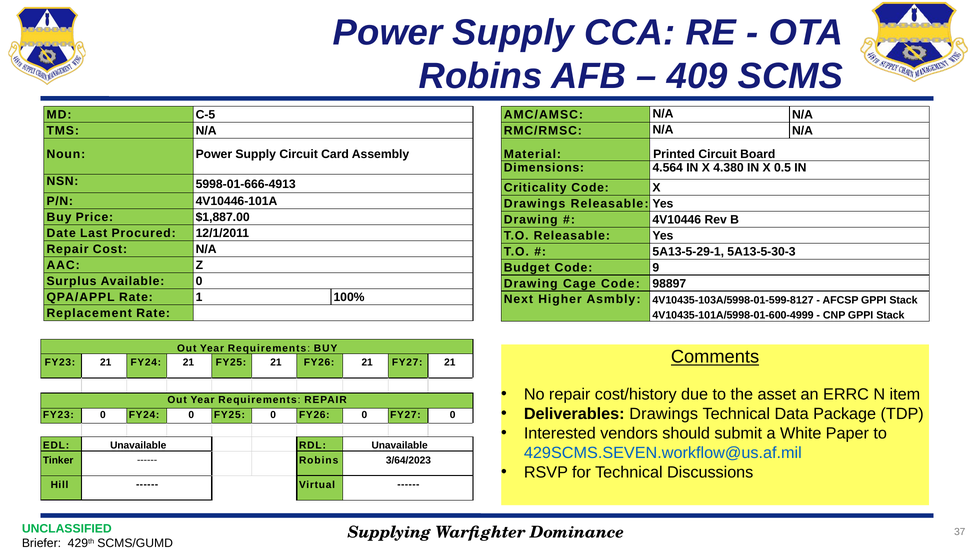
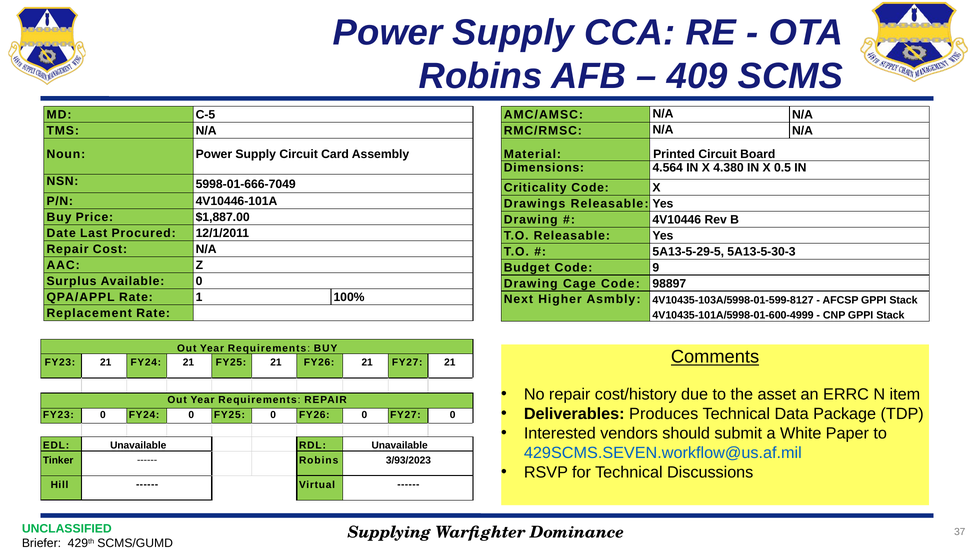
5998-01-666-4913: 5998-01-666-4913 -> 5998-01-666-7049 (246, 184)
5A13-5-29-1: 5A13-5-29-1 -> 5A13-5-29-5 (688, 252)
Deliverables Drawings: Drawings -> Produces (664, 414)
3/64/2023: 3/64/2023 -> 3/93/2023 (408, 460)
